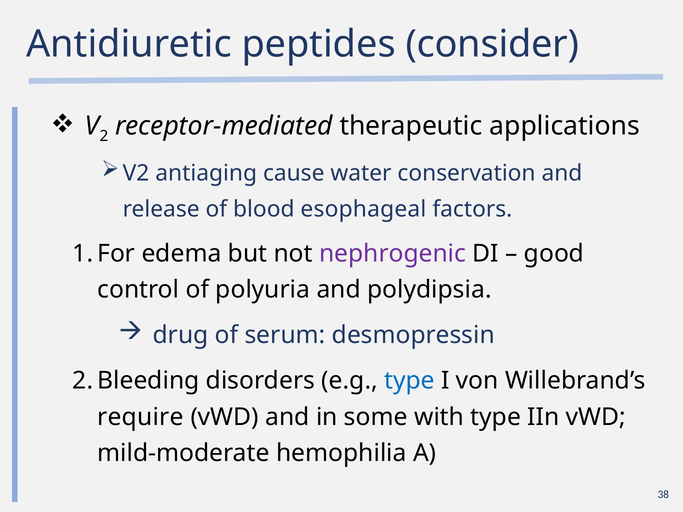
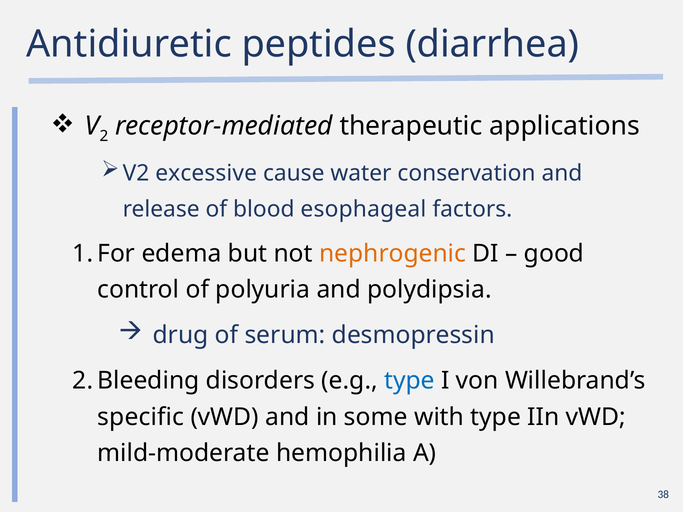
consider: consider -> diarrhea (492, 44)
antiaging: antiaging -> excessive (206, 173)
nephrogenic colour: purple -> orange (393, 254)
require: require -> specific (141, 417)
